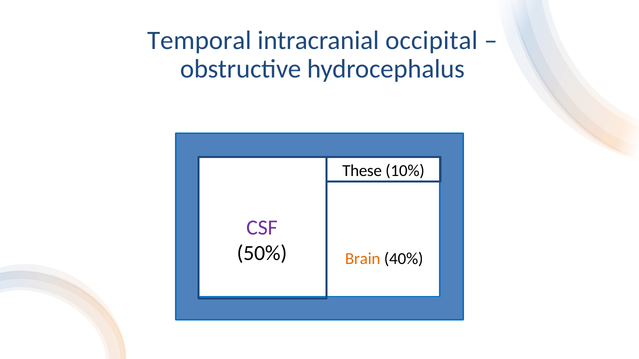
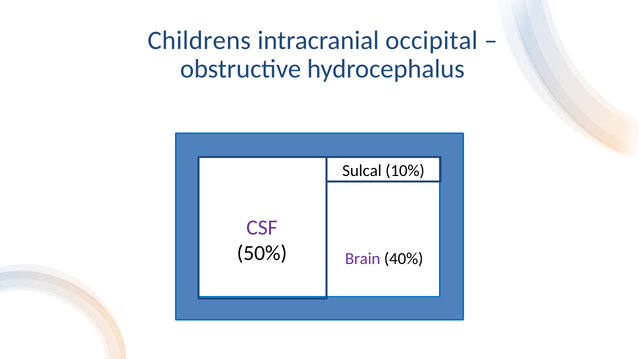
Temporal: Temporal -> Childrens (199, 41)
These: These -> Sulcal (362, 171)
Brain colour: orange -> purple (363, 259)
